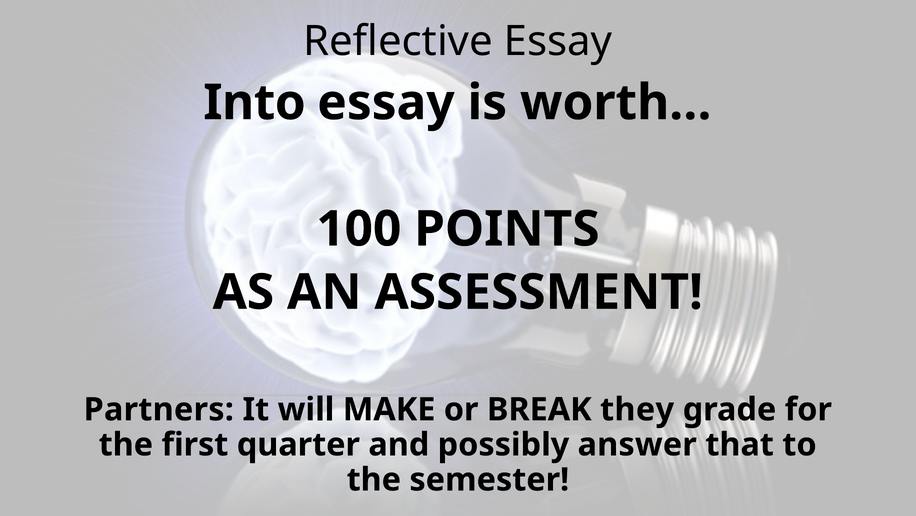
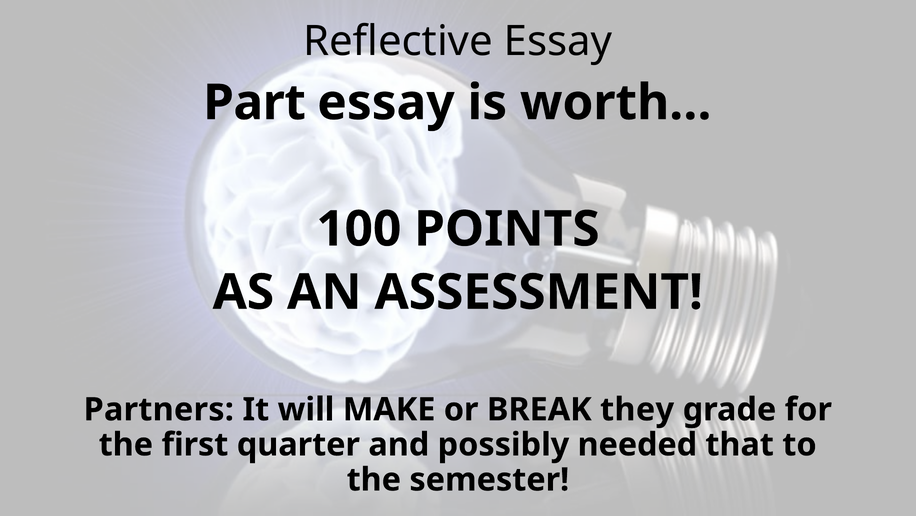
Into: Into -> Part (254, 103)
answer: answer -> needed (637, 444)
